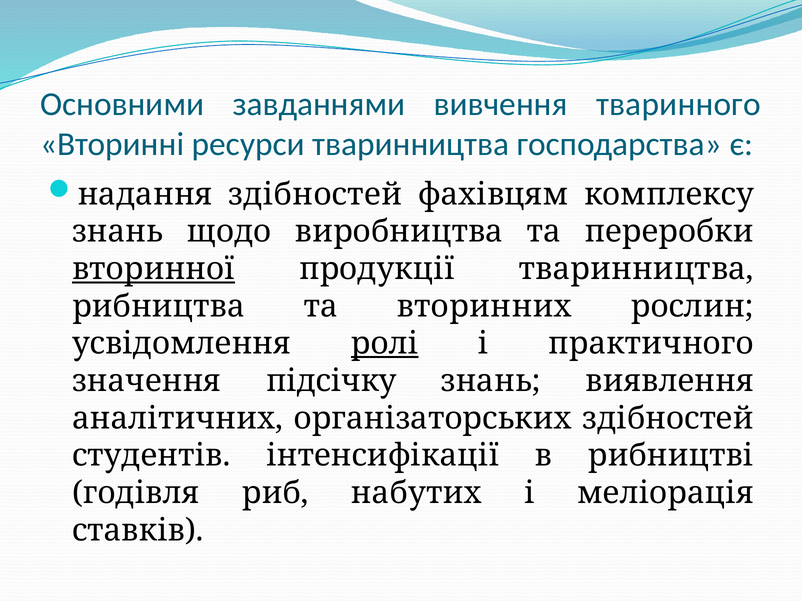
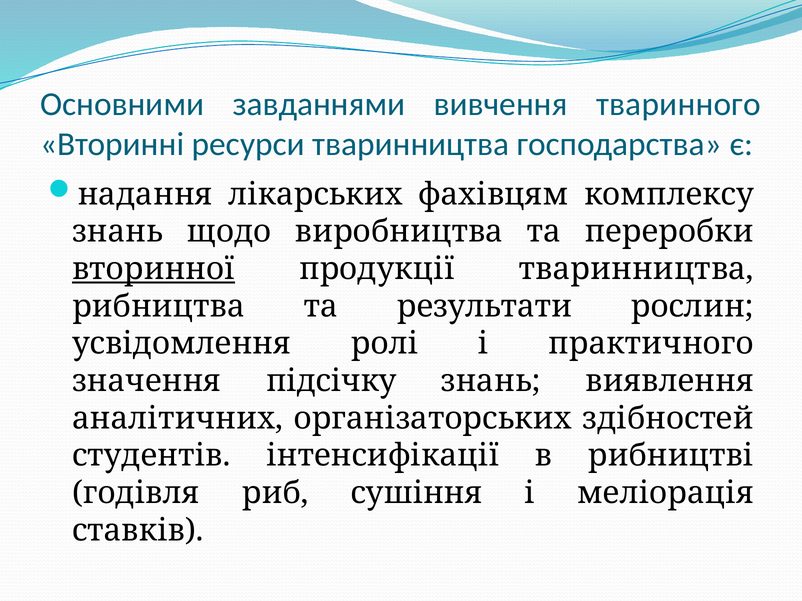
надання здібностей: здібностей -> лікарських (315, 195)
вторинних: вторинних -> результати (485, 307)
ролі underline: present -> none (385, 344)
набутих: набутих -> сушіння (417, 493)
